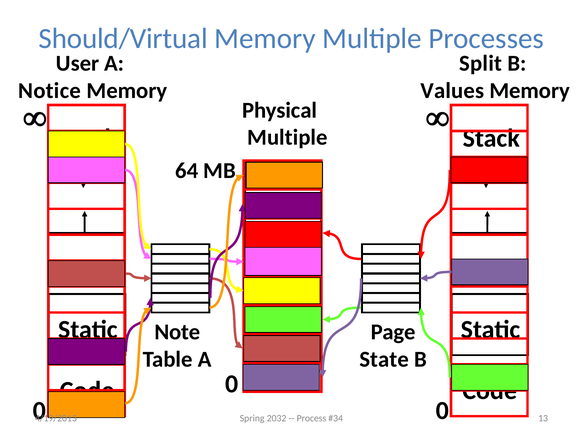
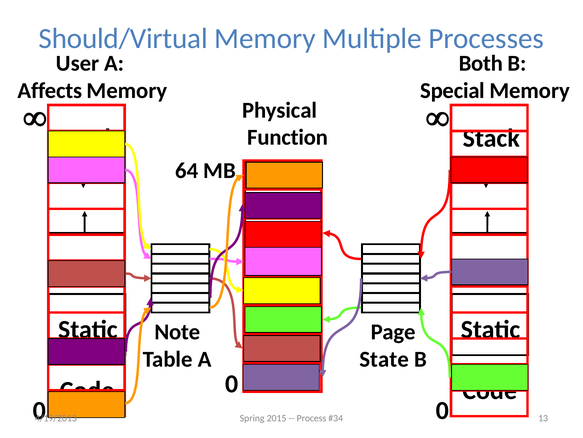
Split: Split -> Both (481, 63)
Notice: Notice -> Affects (50, 91)
Values: Values -> Special (453, 91)
Multiple: Multiple -> Function (288, 137)
2032: 2032 -> 2015 (277, 417)
